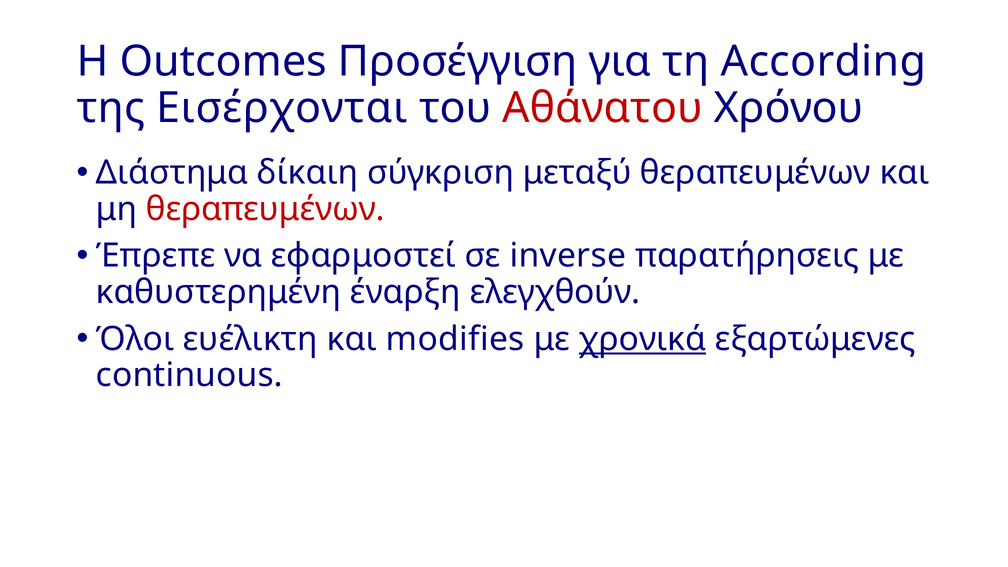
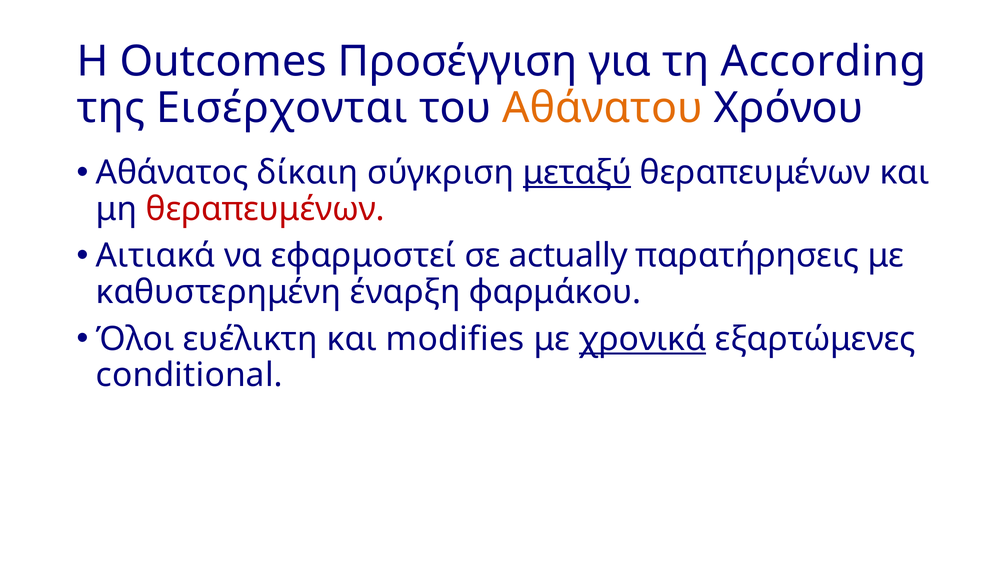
Αθάνατου colour: red -> orange (603, 108)
Διάστημα: Διάστημα -> Αθάνατος (172, 173)
μεταξύ underline: none -> present (577, 173)
Έπρεπε: Έπρεπε -> Αιτιακά (156, 256)
inverse: inverse -> actually (568, 256)
ελεγχθούν: ελεγχθούν -> φαρμάκου (555, 292)
continuous: continuous -> conditional (189, 375)
